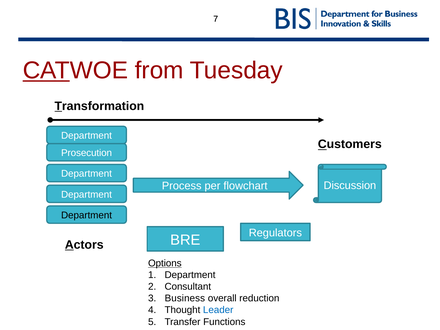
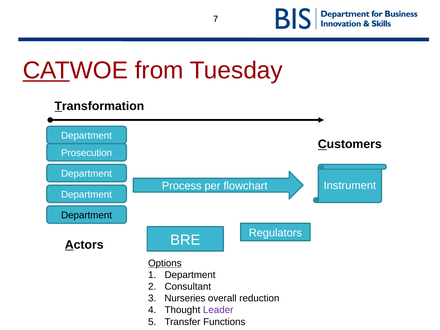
Discussion: Discussion -> Instrument (350, 185)
Business: Business -> Nurseries (185, 298)
Leader colour: blue -> purple (218, 310)
